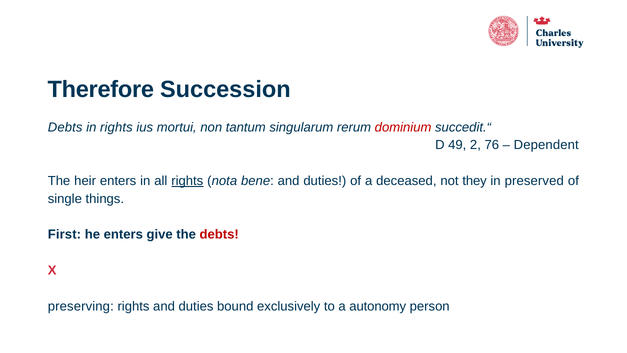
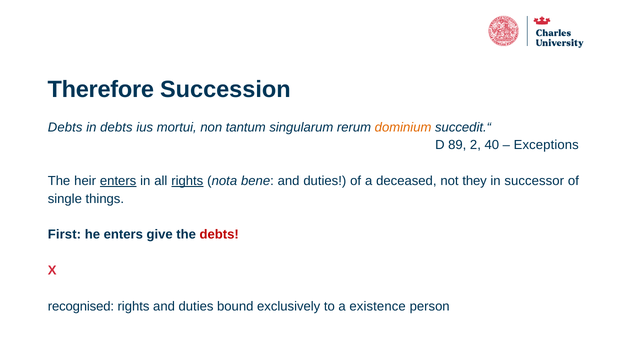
in rights: rights -> debts (116, 127)
dominium colour: red -> orange (403, 127)
49: 49 -> 89 (457, 145)
76: 76 -> 40 (492, 145)
Dependent: Dependent -> Exceptions (546, 145)
enters underline: none -> present (118, 181)
preserved: preserved -> successor (534, 181)
preserving: preserving -> recognised (81, 306)
autonomy: autonomy -> existence (378, 306)
